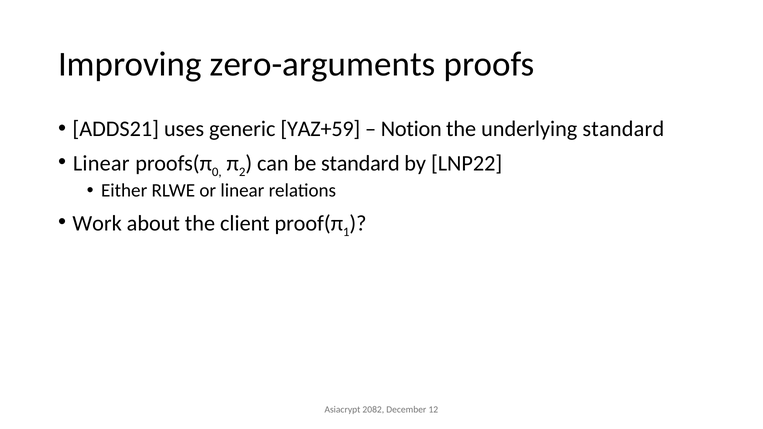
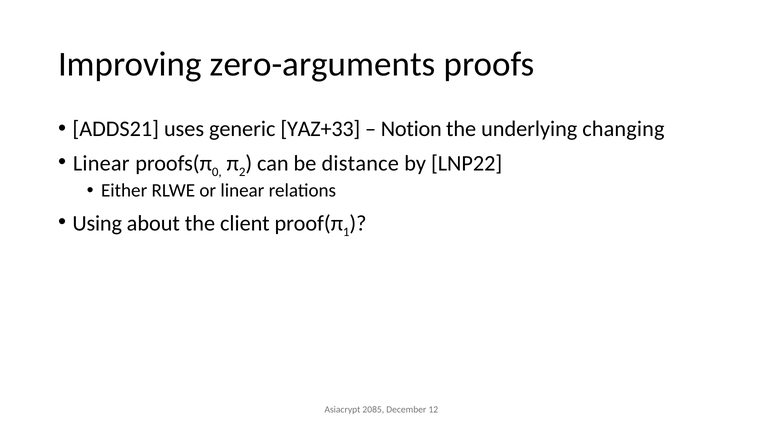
YAZ+59: YAZ+59 -> YAZ+33 (320, 129)
underlying standard: standard -> changing (623, 129)
be standard: standard -> distance (360, 164)
Work: Work -> Using (97, 223)
2082: 2082 -> 2085 (373, 410)
